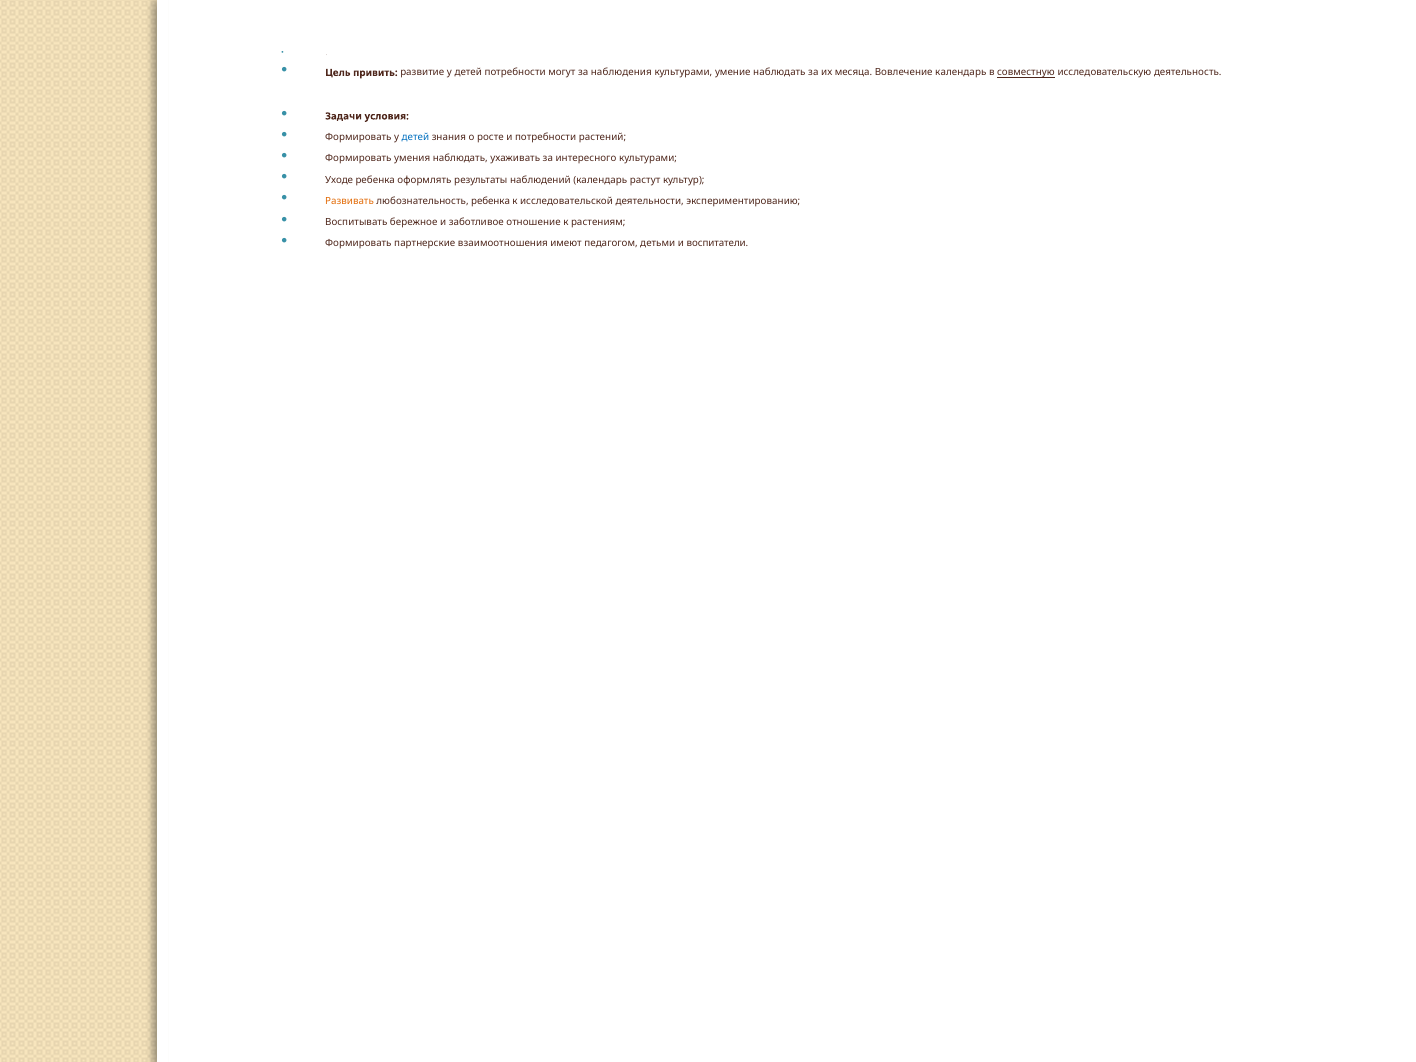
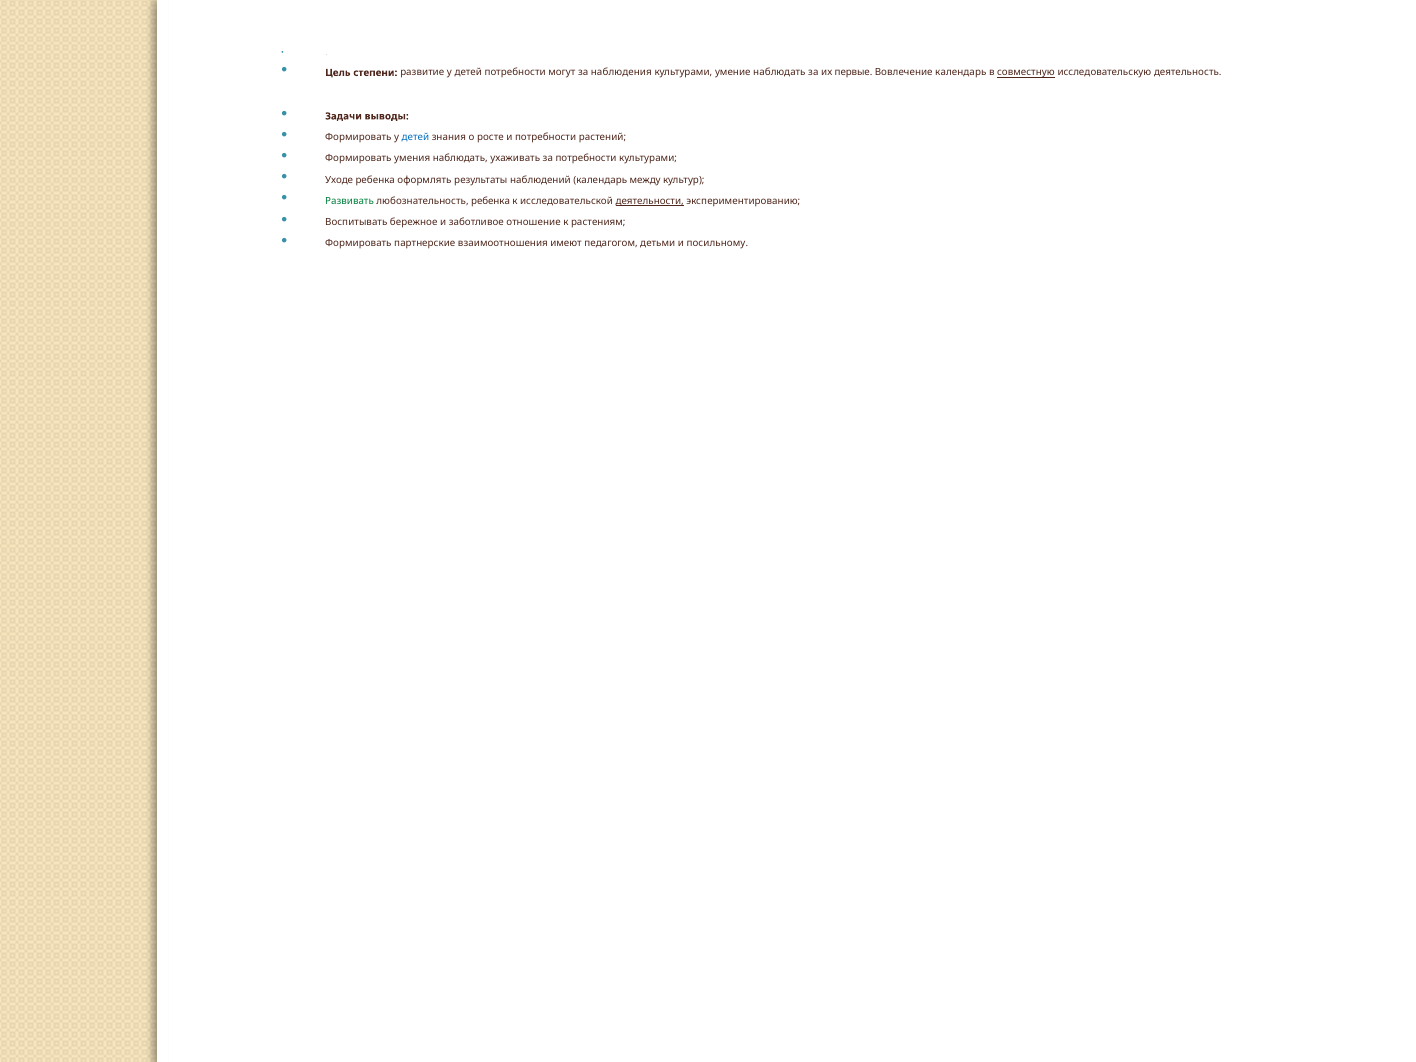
привить: привить -> степени (375, 73)
месяца: месяца -> первые (854, 73)
условия: условия -> выводы (387, 116)
за интересного: интересного -> потребности (586, 159)
растут: растут -> между (645, 180)
Развивать colour: orange -> green (350, 201)
деятельности underline: none -> present (650, 201)
воспитатели: воспитатели -> посильному (717, 243)
